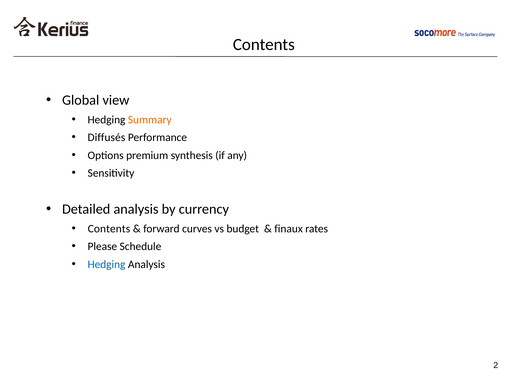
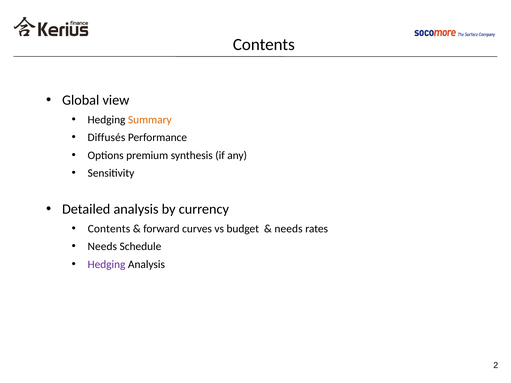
finaux: finaux -> needs (289, 229)
Please: Please -> Needs (102, 247)
Hedging colour: blue -> purple (107, 265)
